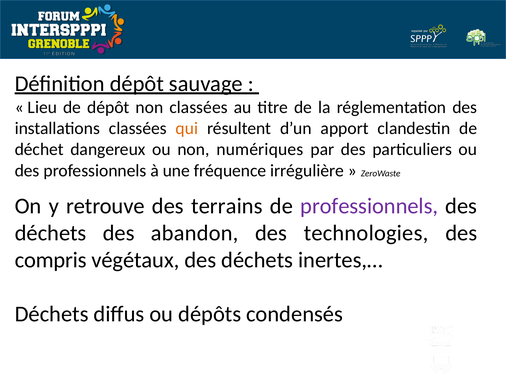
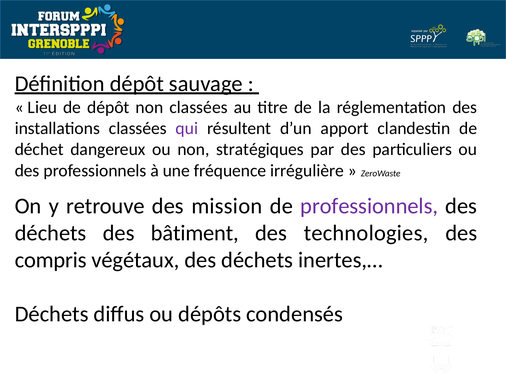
qui colour: orange -> purple (187, 128)
numériques: numériques -> stratégiques (260, 149)
terrains: terrains -> mission (227, 206)
abandon: abandon -> bâtiment (195, 233)
